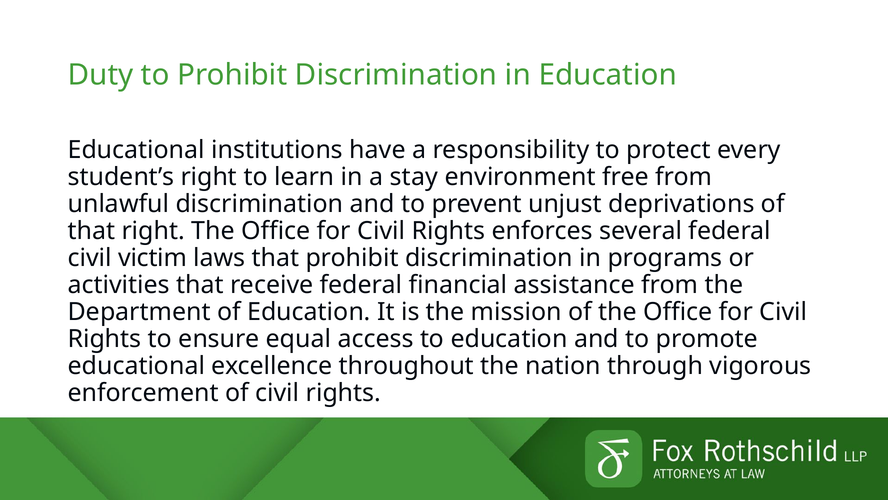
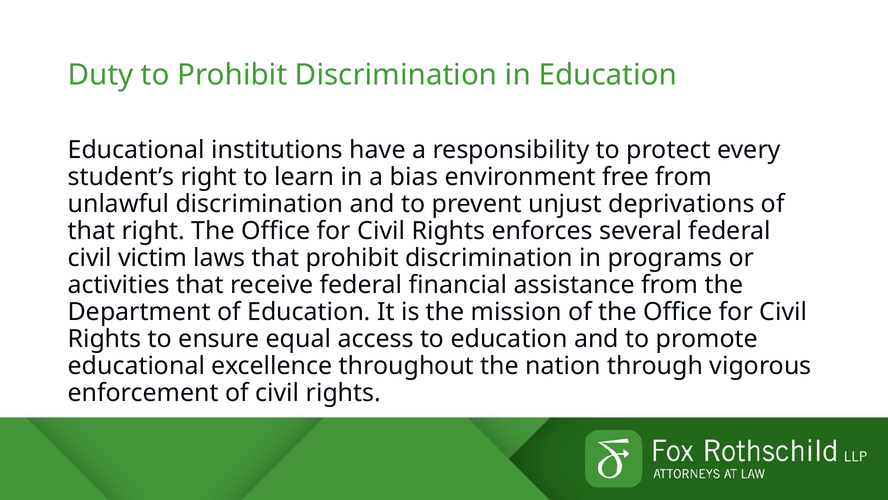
stay: stay -> bias (414, 177)
